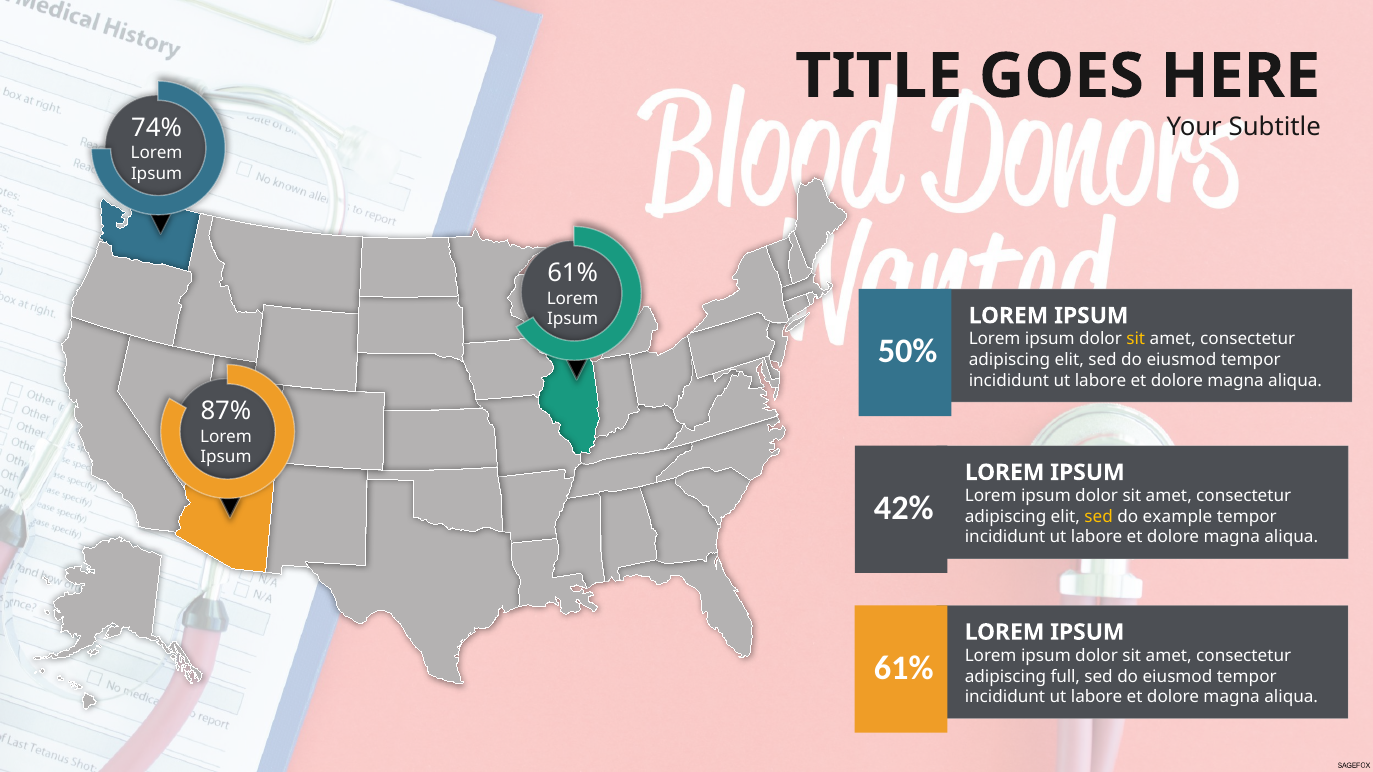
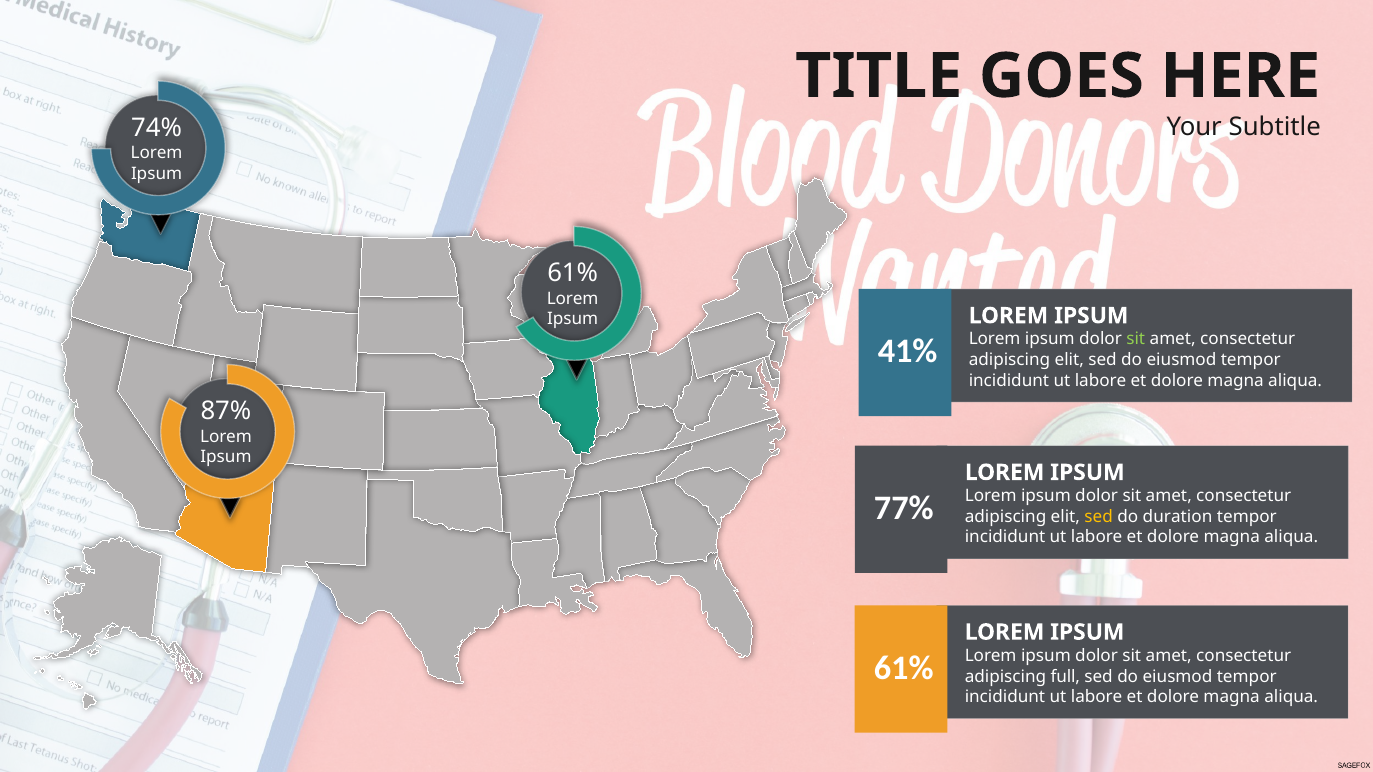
sit colour: yellow -> light green (1136, 339)
50%: 50% -> 41% (908, 352)
42%: 42% -> 77% (904, 508)
example: example -> duration (1178, 517)
